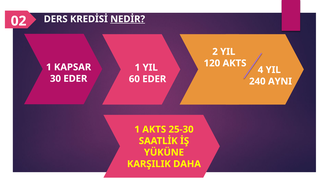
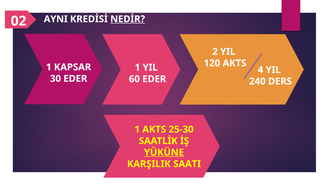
DERS: DERS -> AYNI (56, 19)
AYNI: AYNI -> DERS (280, 81)
YÜKÜNE underline: none -> present (164, 152)
DAHA: DAHA -> SAATI (187, 164)
